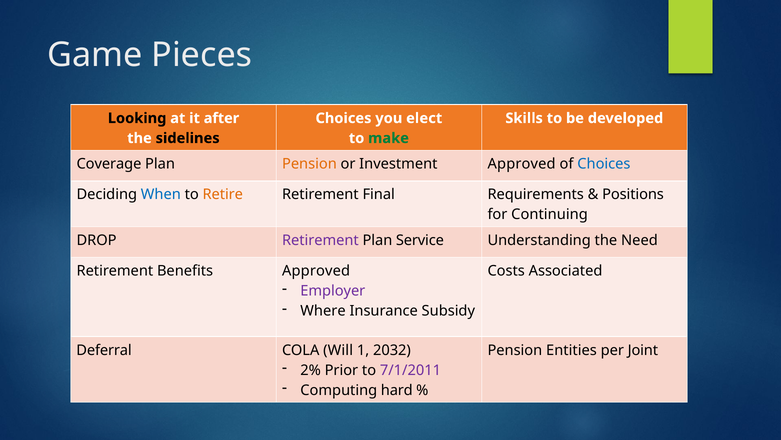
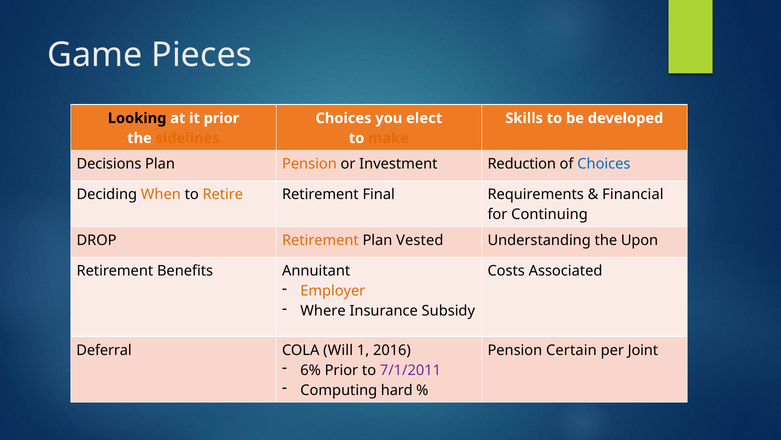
it after: after -> prior (221, 118)
sidelines colour: black -> orange (188, 138)
make colour: green -> orange (388, 138)
Coverage: Coverage -> Decisions (109, 164)
Investment Approved: Approved -> Reduction (522, 164)
When colour: blue -> orange (161, 194)
Positions: Positions -> Financial (633, 194)
Retirement colour: purple -> orange (320, 240)
Service: Service -> Vested (420, 240)
Need: Need -> Upon (640, 240)
Benefits Approved: Approved -> Annuitant (316, 271)
Employer colour: purple -> orange (333, 291)
2032: 2032 -> 2016 (392, 350)
Entities: Entities -> Certain (571, 350)
2%: 2% -> 6% (311, 370)
